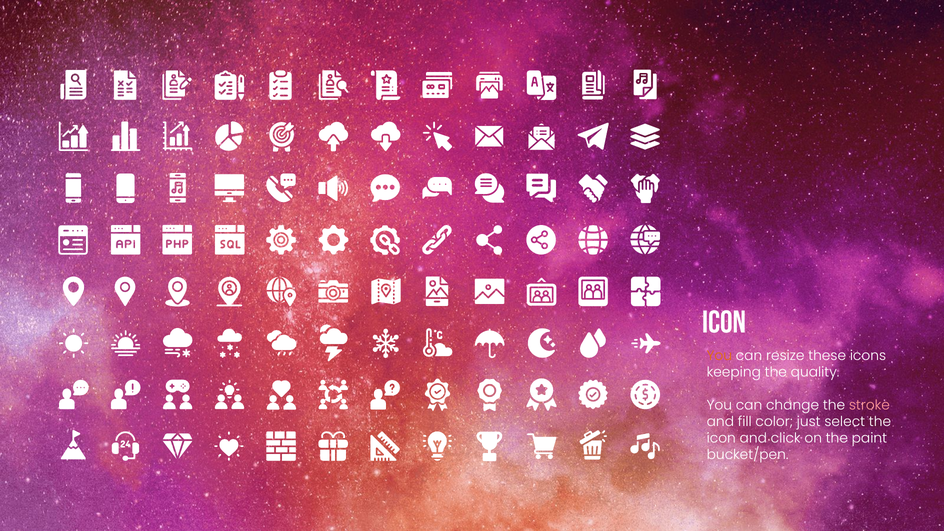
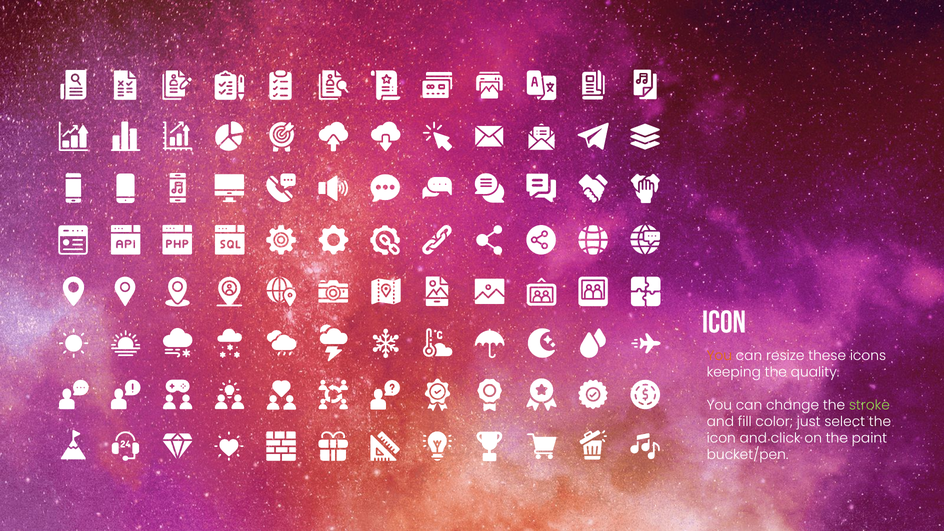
stroke colour: pink -> light green (869, 405)
